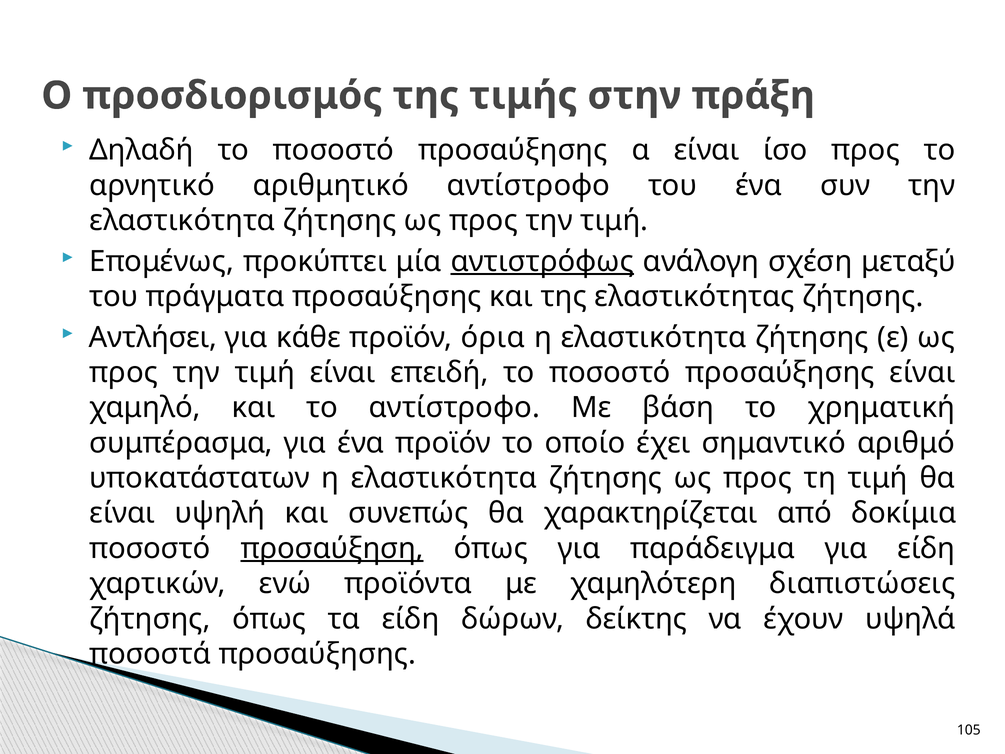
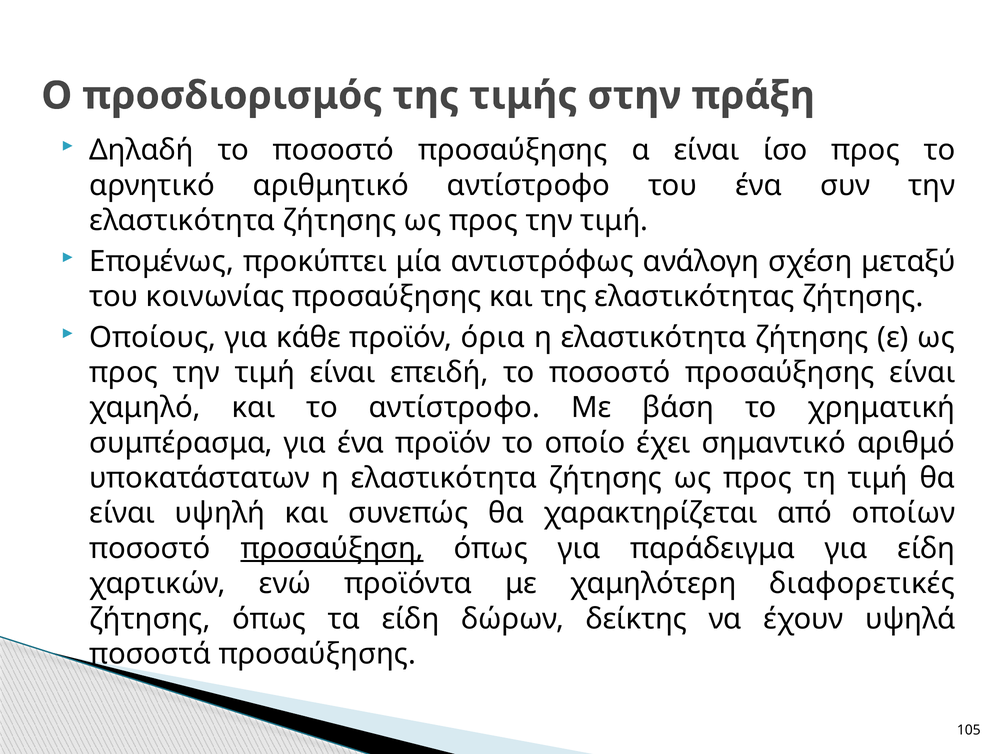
αντιστρόφως underline: present -> none (542, 261)
πράγματα: πράγματα -> κοινωνίας (215, 296)
Αντλήσει: Αντλήσει -> Οποίους (153, 337)
δοκίμια: δοκίμια -> οποίων (904, 513)
διαπιστώσεις: διαπιστώσεις -> διαφορετικές (862, 583)
